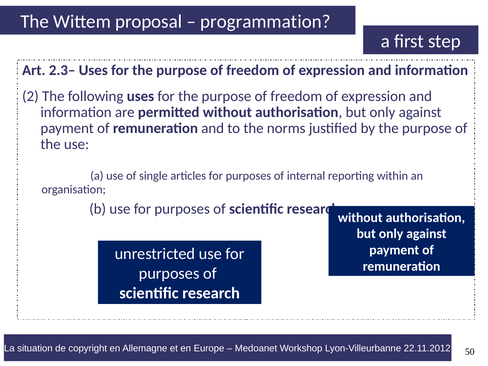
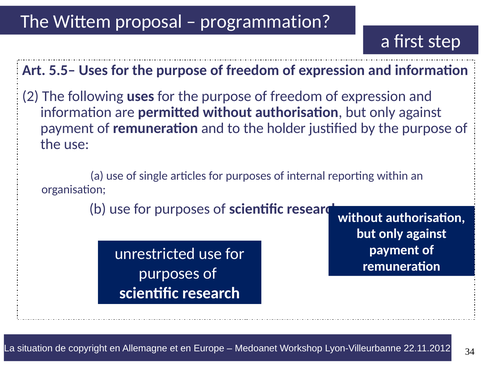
2.3–: 2.3– -> 5.5– (62, 70)
norms: norms -> holder (286, 128)
50: 50 -> 34 (470, 352)
